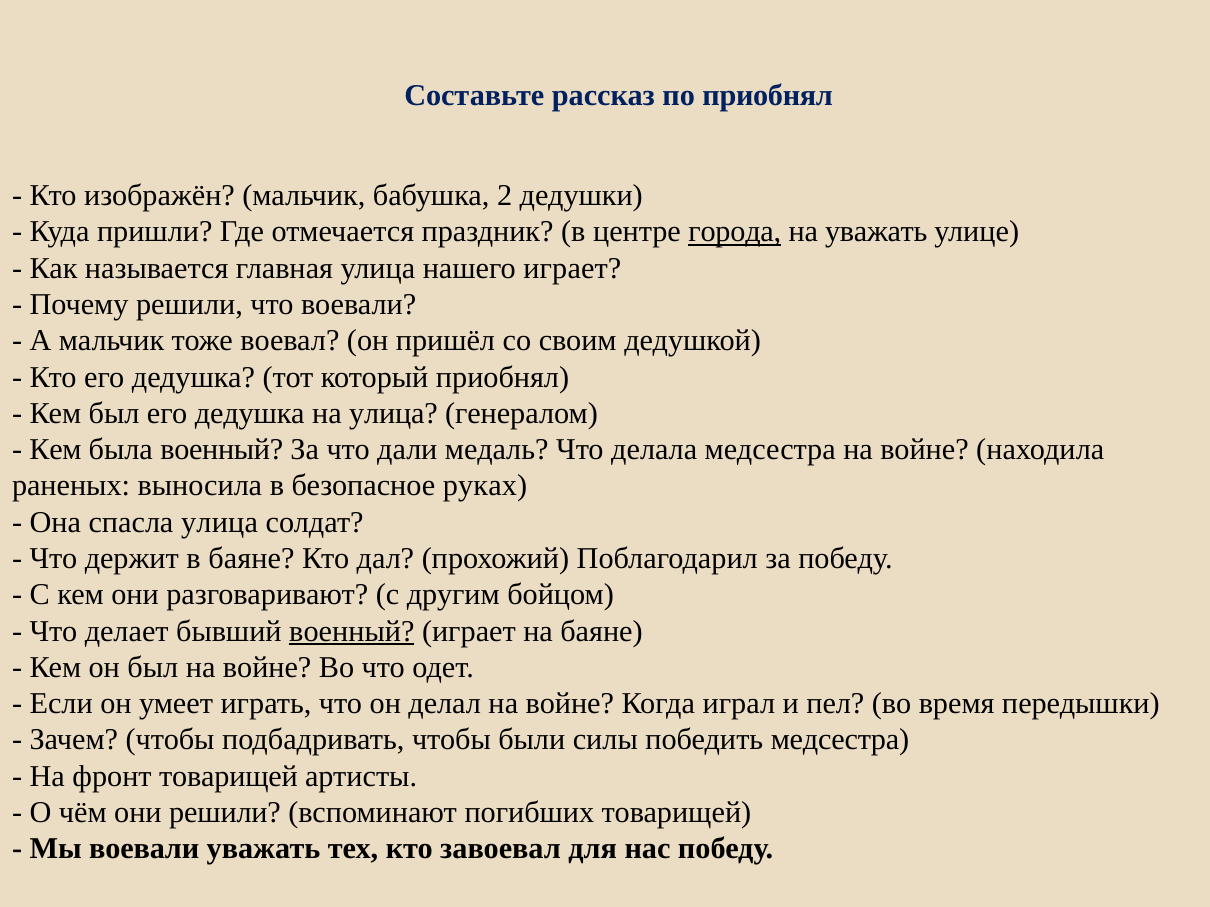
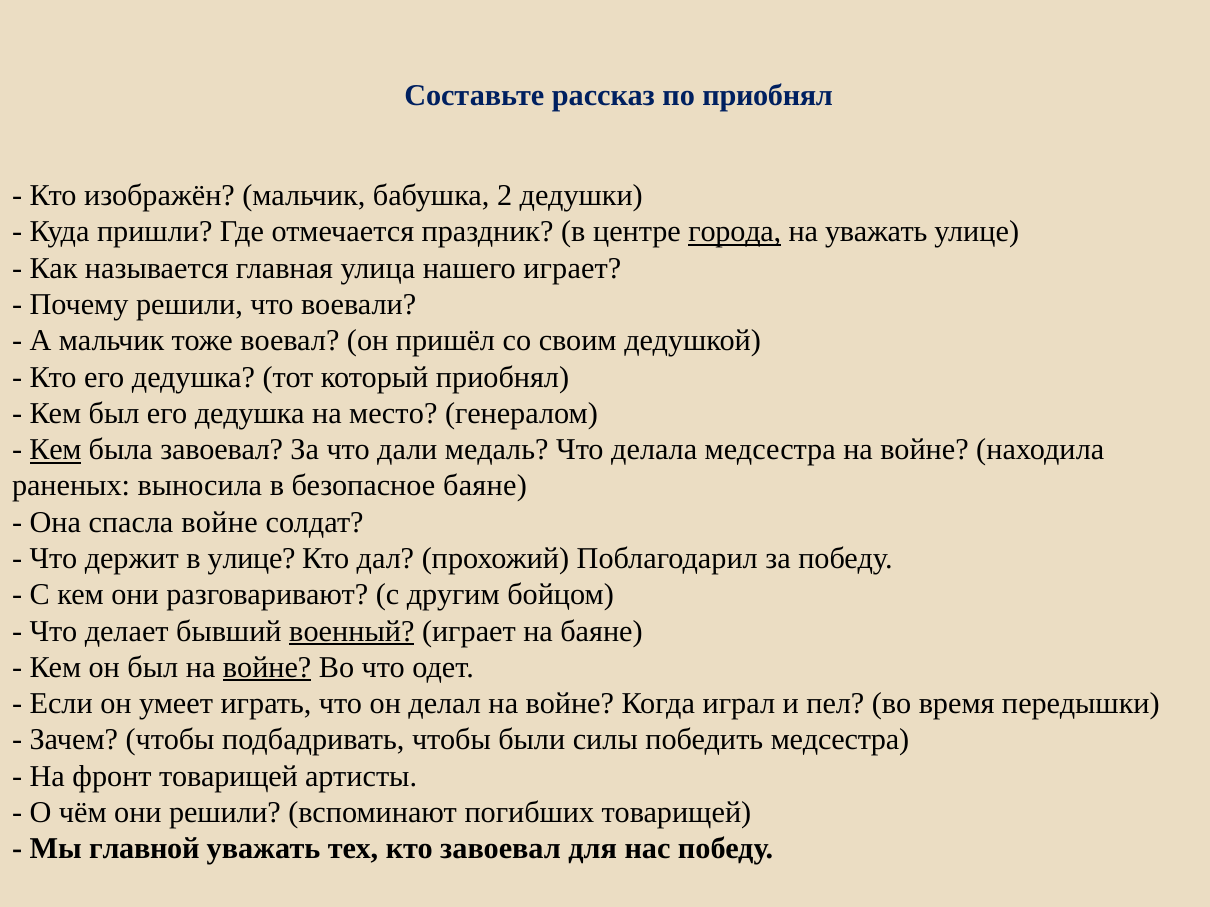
на улица: улица -> место (393, 414)
Кем underline: none -> present (56, 450)
была военный: военный -> завоевал (222, 450)
безопасное pуках: pуках -> баяне (485, 486)
спасла улица: улица -> войне (220, 523)
в баяне: баяне -> улице (252, 559)
войне underline: none -> present (267, 668)
Мы воевали: воевали -> главной (144, 849)
